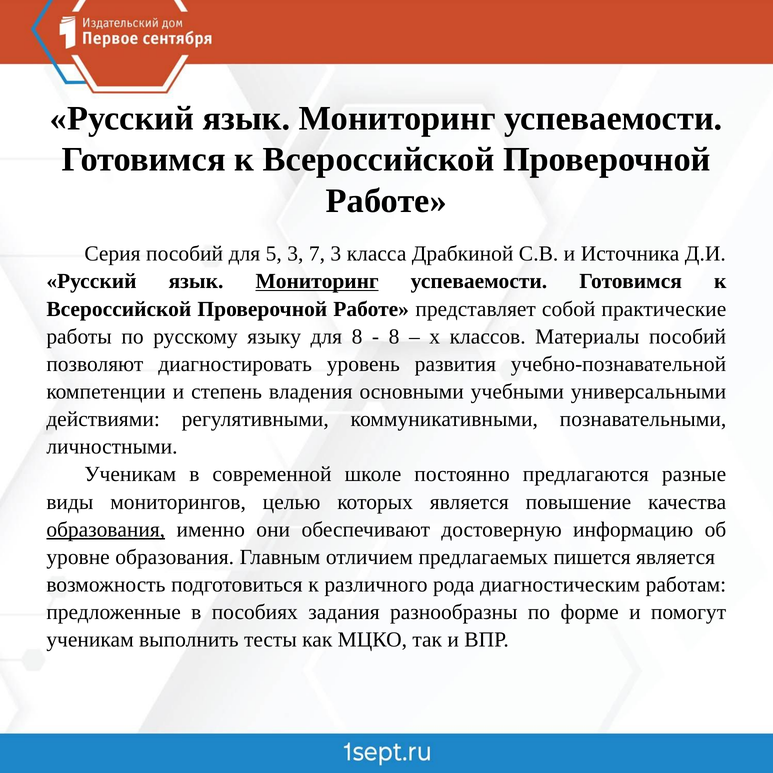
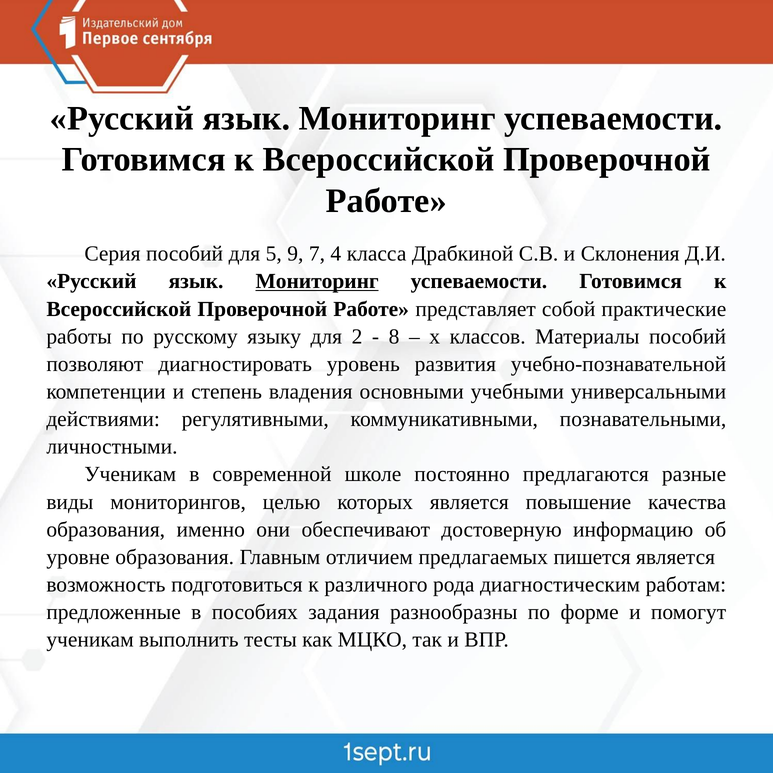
5 3: 3 -> 9 (295, 254)
7 3: 3 -> 4 (336, 254)
Источника: Источника -> Склонения (630, 254)
для 8: 8 -> 2 (357, 336)
образования underline: present -> none (106, 530)
